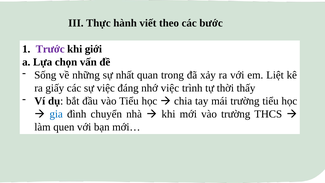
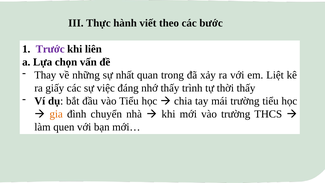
giới: giới -> liên (93, 49)
Sống: Sống -> Thay (45, 75)
nhớ việc: việc -> thấy (170, 88)
gia colour: blue -> orange (56, 114)
